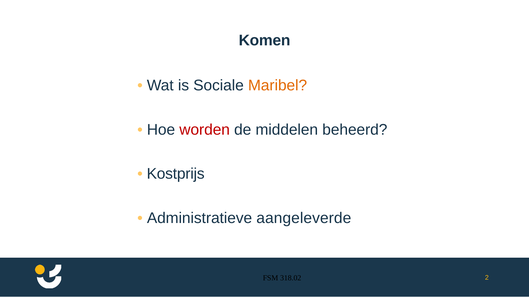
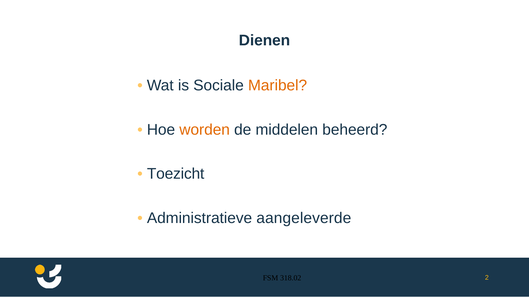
Komen: Komen -> Dienen (264, 40)
worden colour: red -> orange (205, 130)
Kostprijs: Kostprijs -> Toezicht (176, 174)
